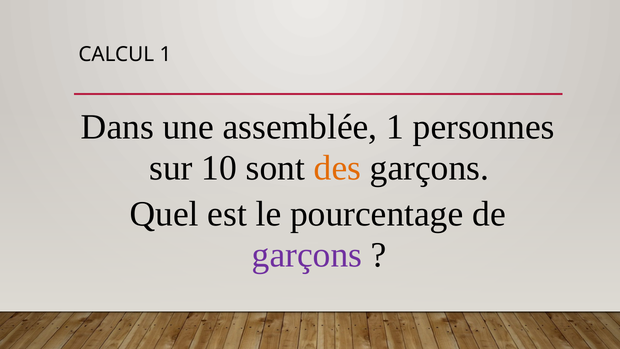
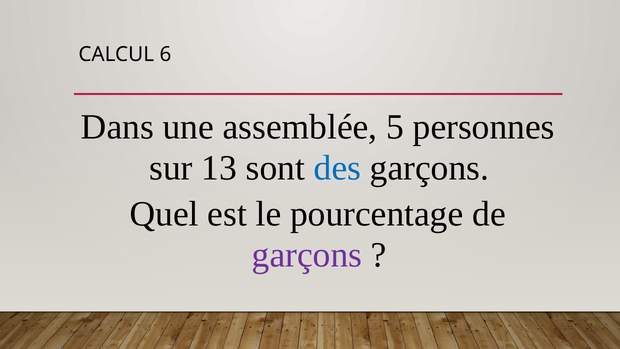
CALCUL 1: 1 -> 6 (165, 54)
assemblée 1: 1 -> 5 (395, 127)
10: 10 -> 13 (219, 168)
des colour: orange -> blue (337, 168)
